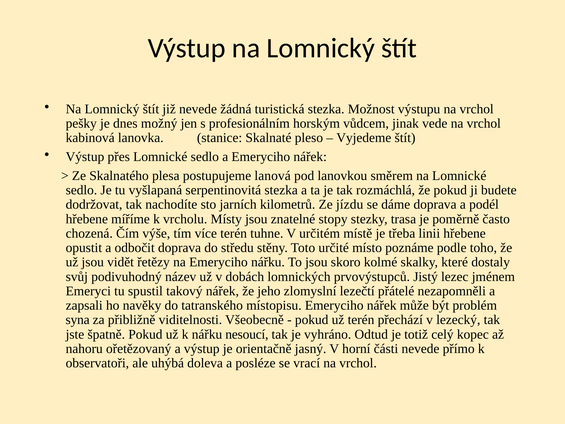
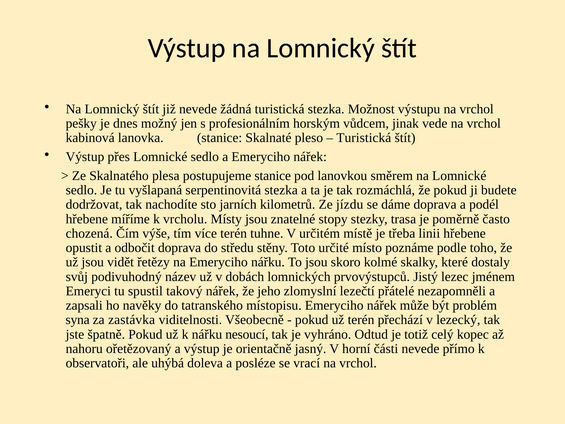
Vyjedeme: Vyjedeme -> Turistická (364, 138)
postupujeme lanová: lanová -> stanice (273, 176)
přibližně: přibližně -> zastávka (132, 320)
